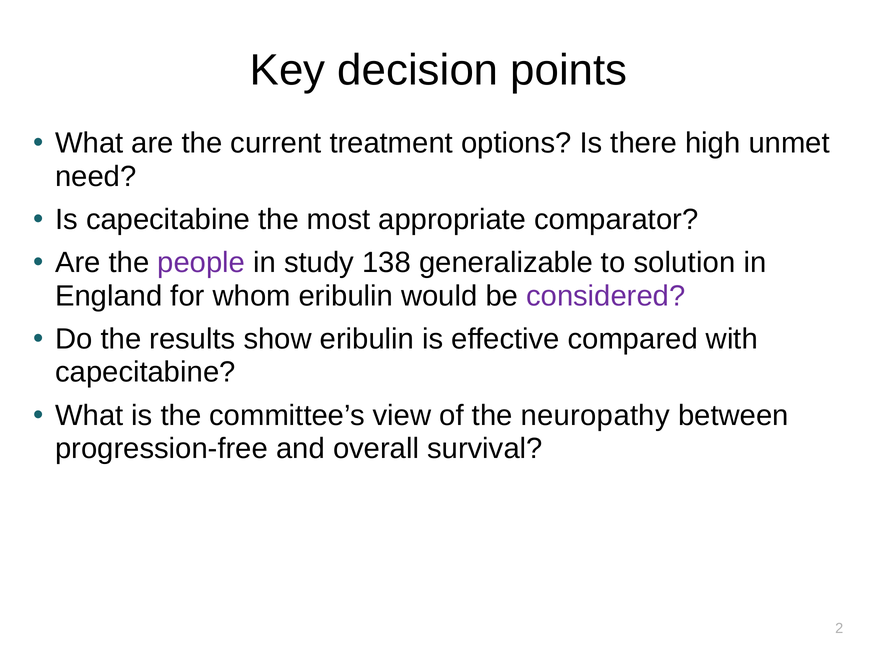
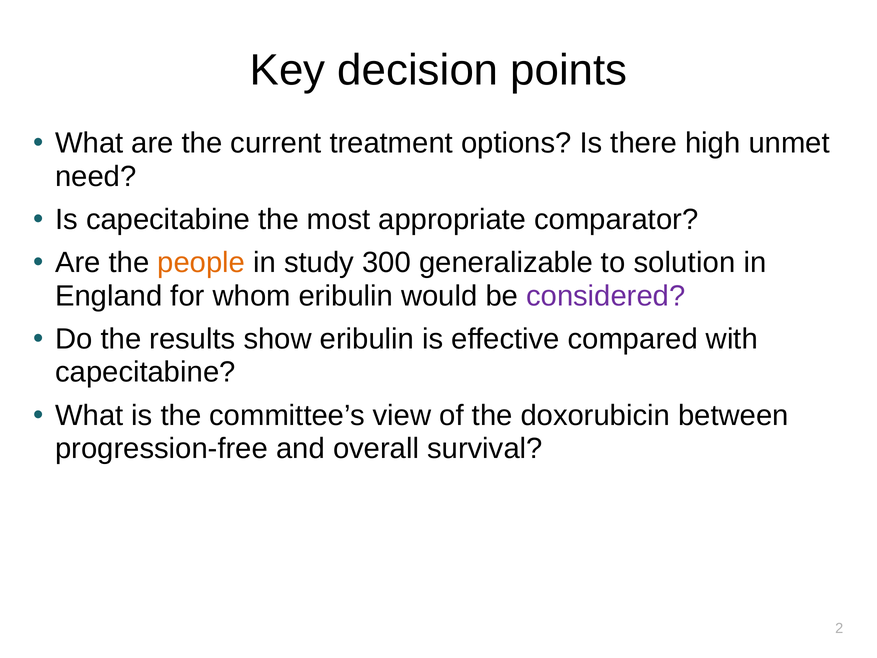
people colour: purple -> orange (201, 262)
138: 138 -> 300 (387, 262)
neuropathy: neuropathy -> doxorubicin (595, 415)
